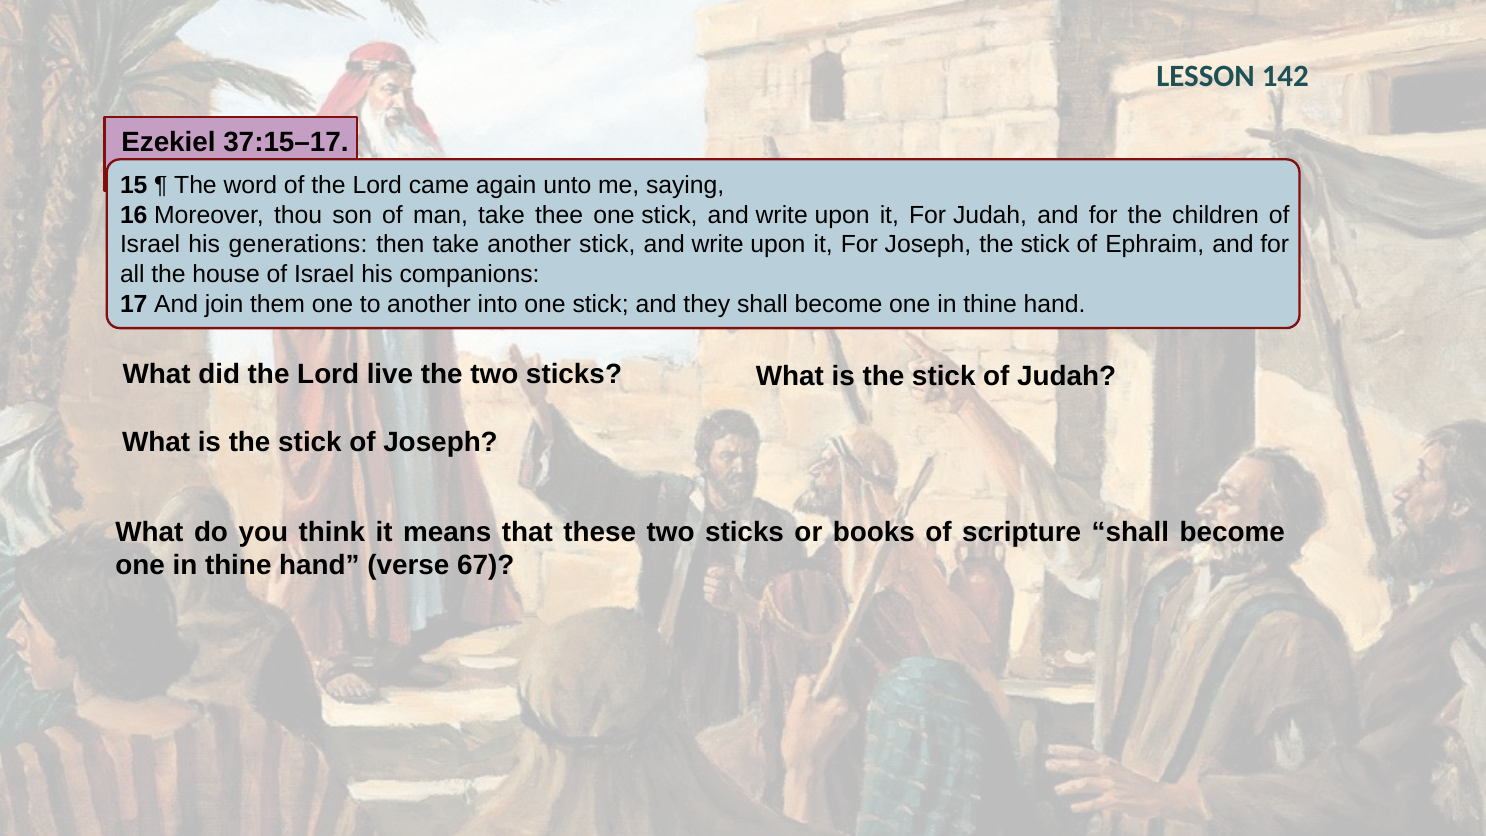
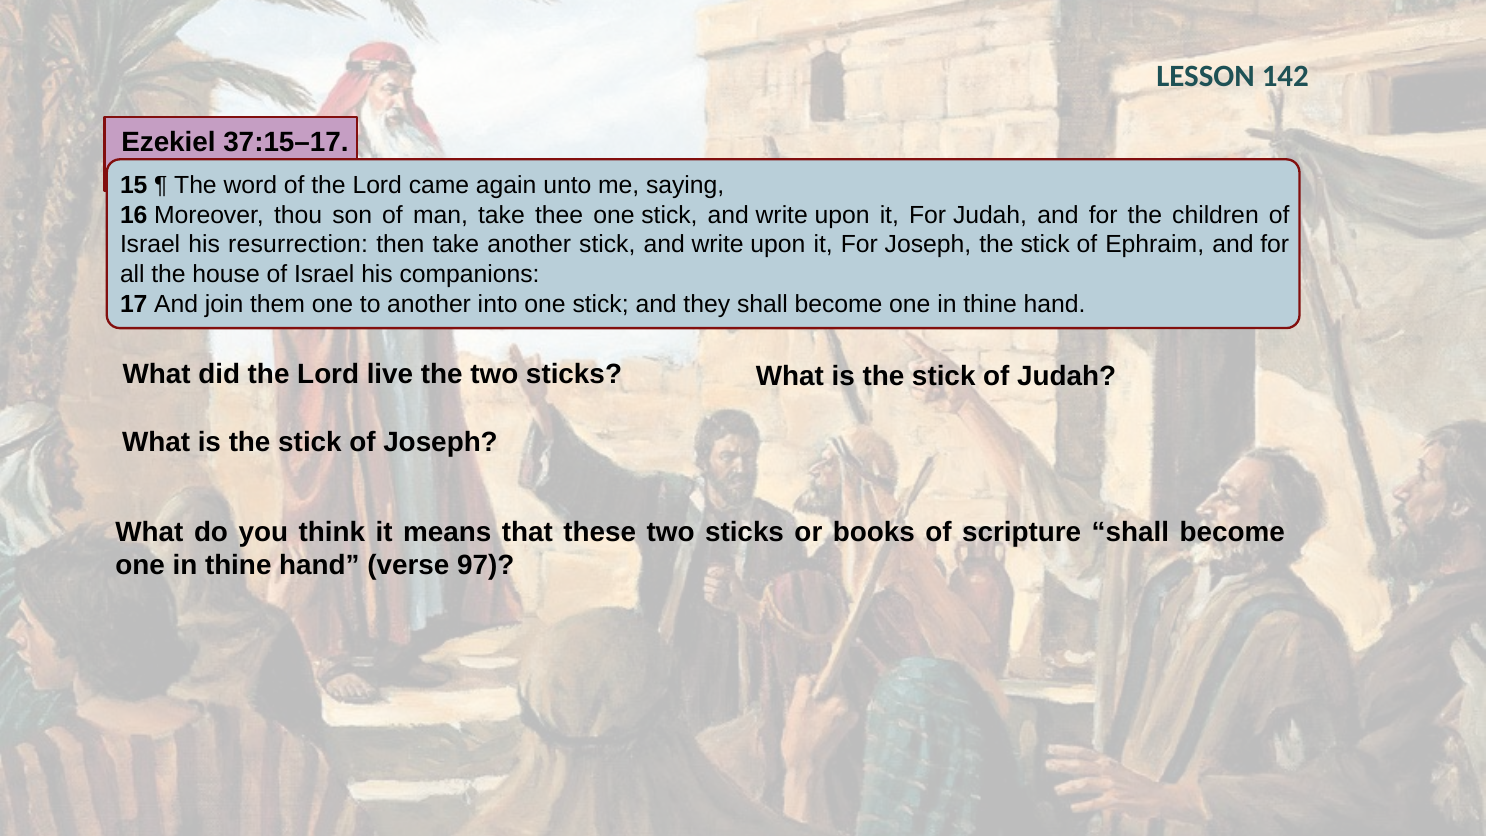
generations: generations -> resurrection (298, 245)
67: 67 -> 97 (486, 565)
